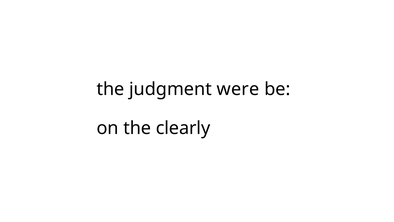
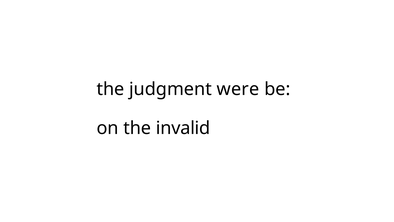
clearly: clearly -> invalid (183, 128)
